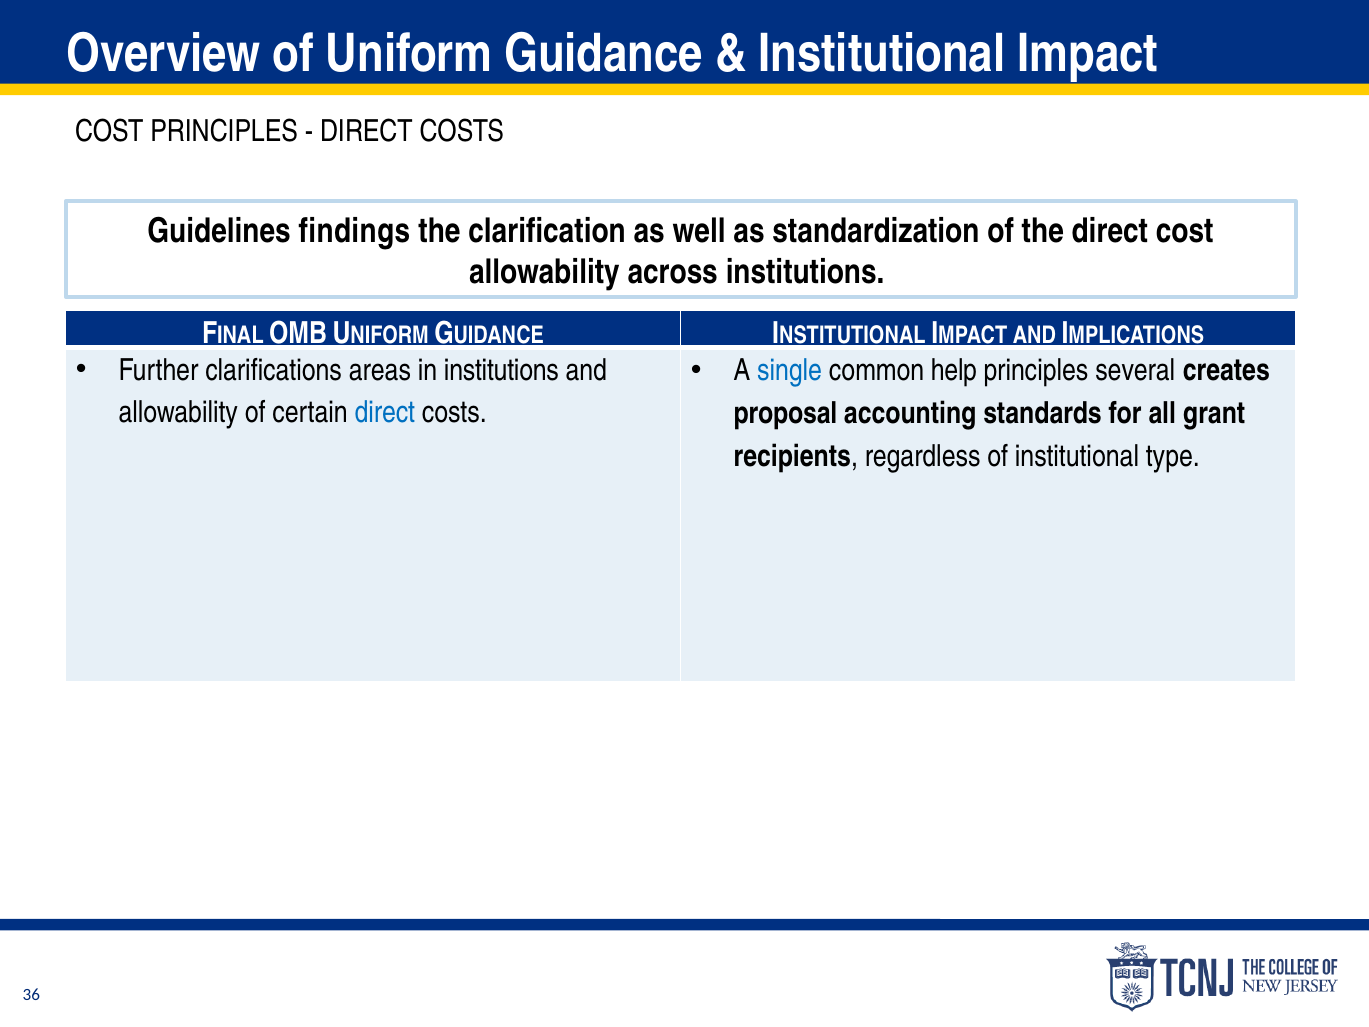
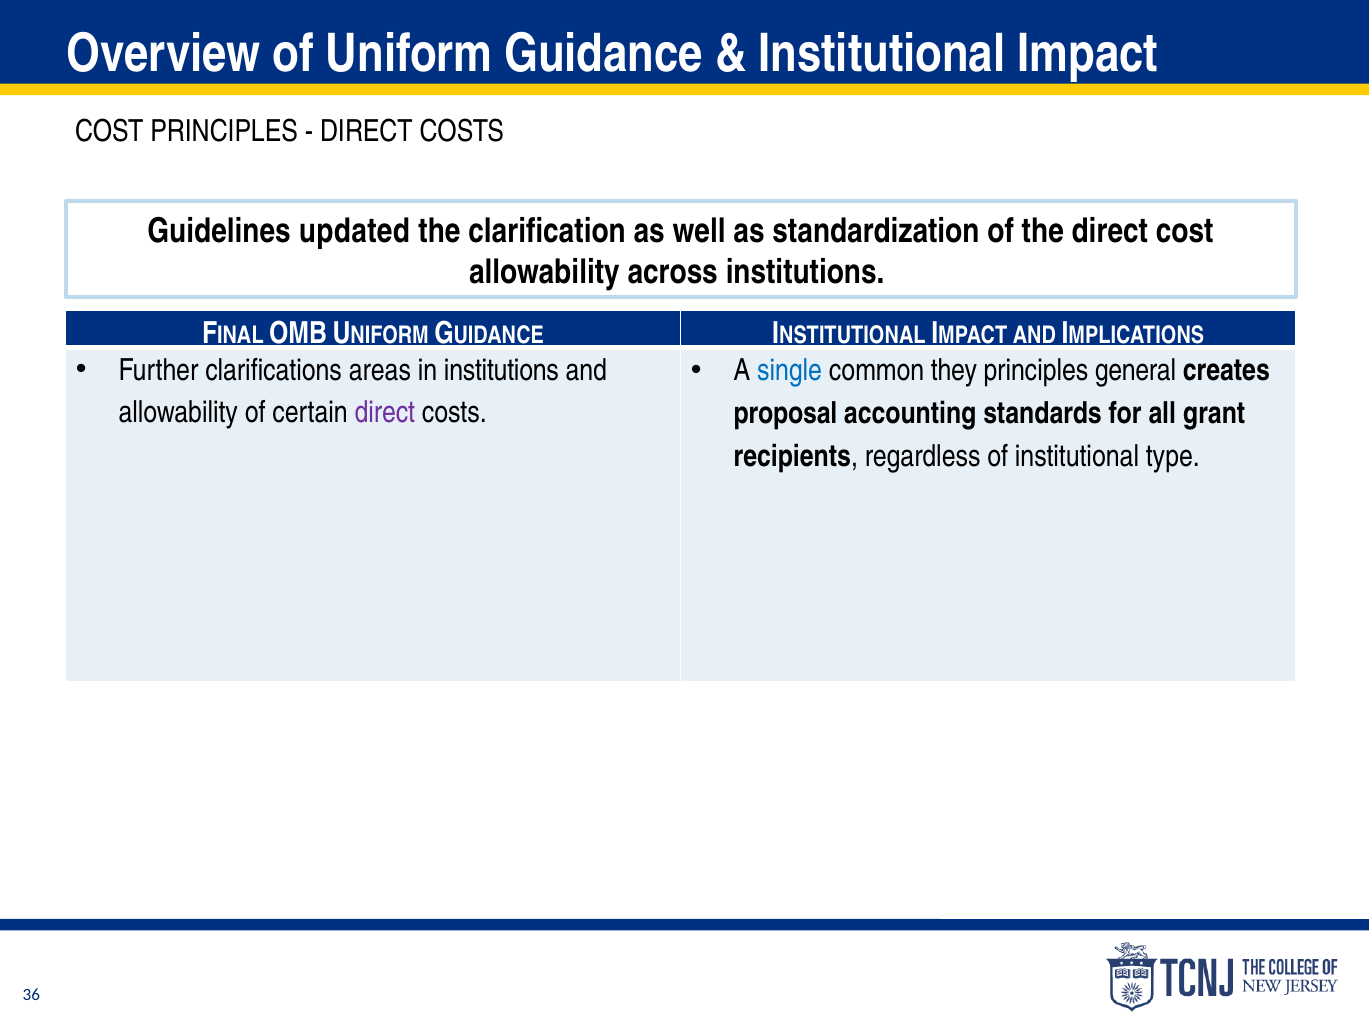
findings: findings -> updated (354, 231)
help: help -> they (954, 371)
several: several -> general (1135, 371)
direct colour: blue -> purple (385, 412)
